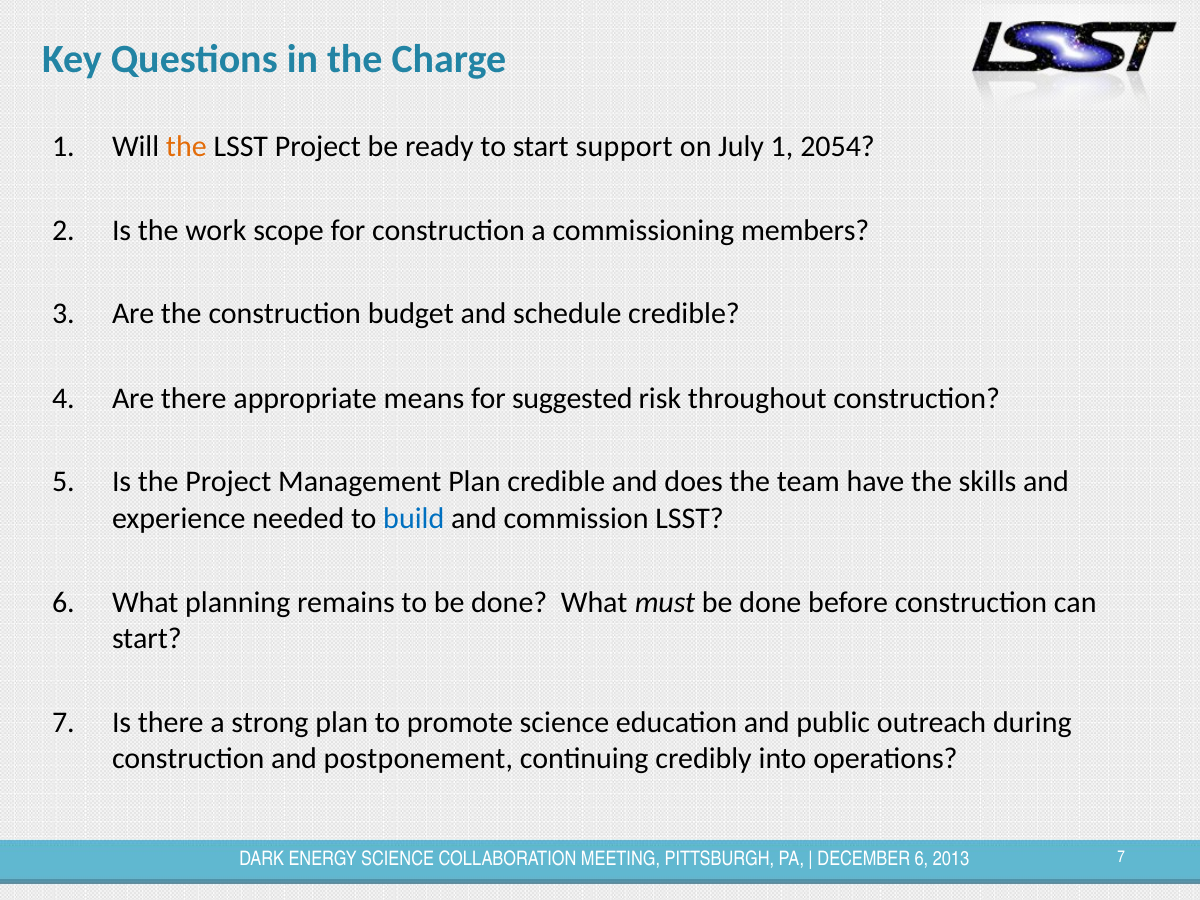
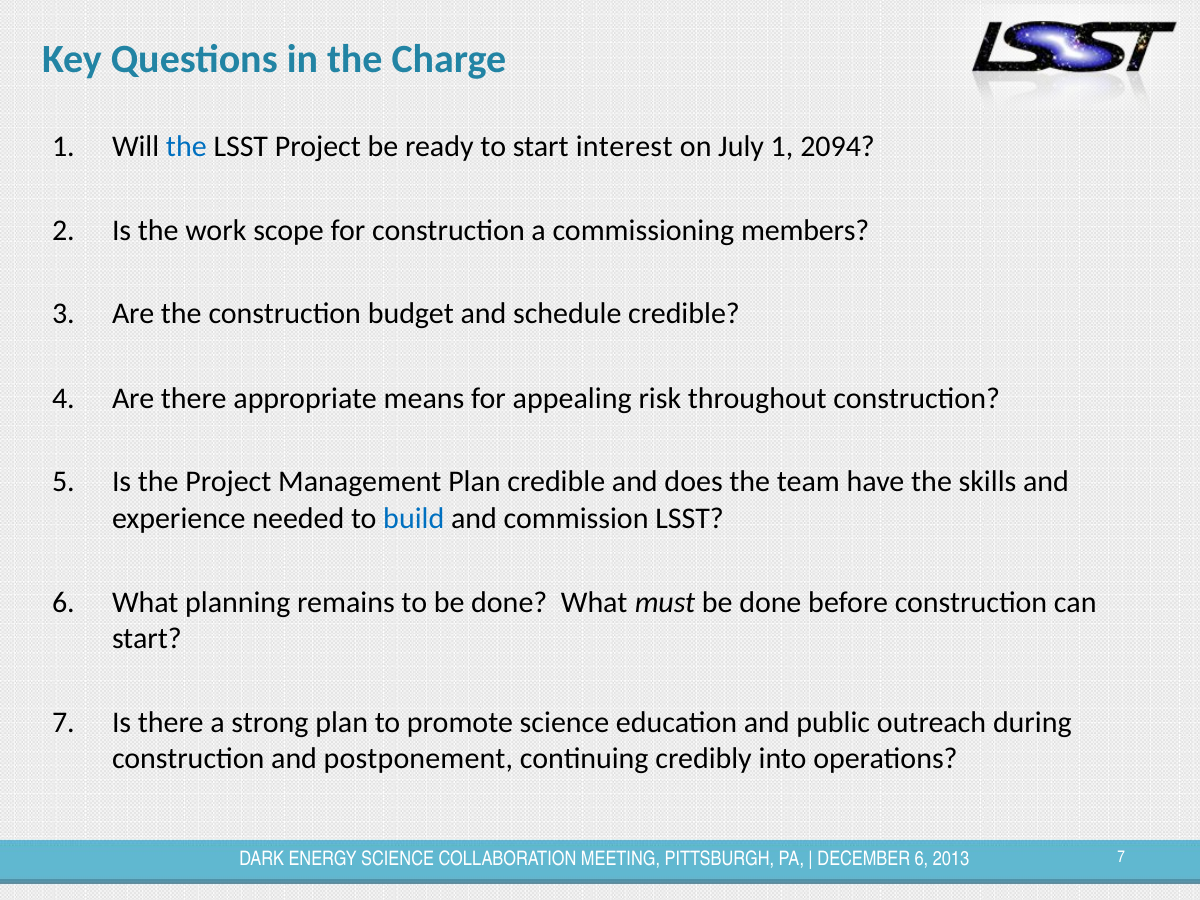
the colour: orange -> blue (186, 146)
support: support -> interest (624, 146)
2054: 2054 -> 2094 (838, 146)
suggested: suggested -> appealing (572, 398)
